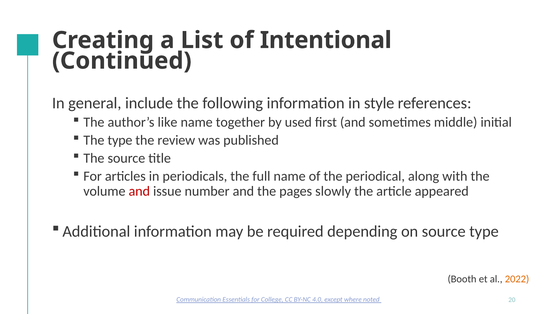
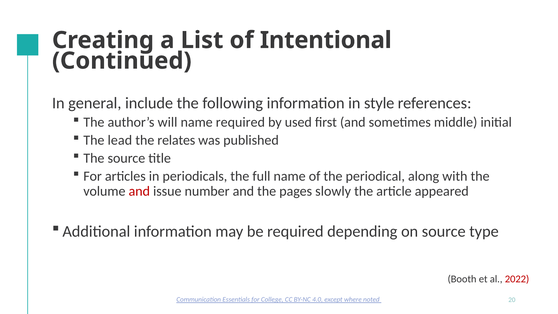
like: like -> will (168, 122)
name together: together -> required (240, 122)
The type: type -> lead (120, 140)
review: review -> relates (176, 140)
2022 colour: orange -> red (517, 279)
